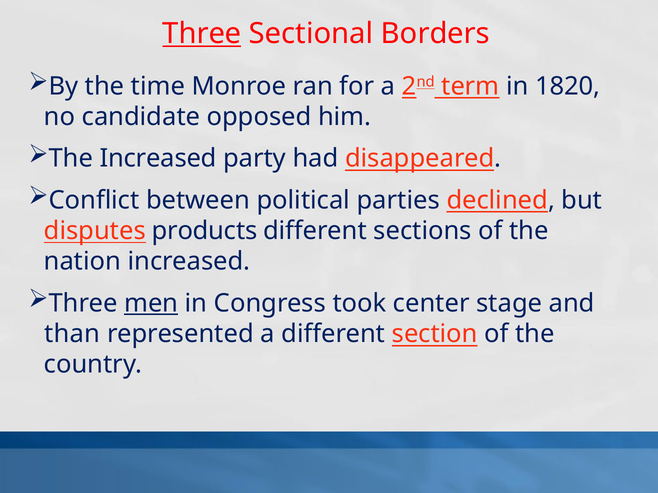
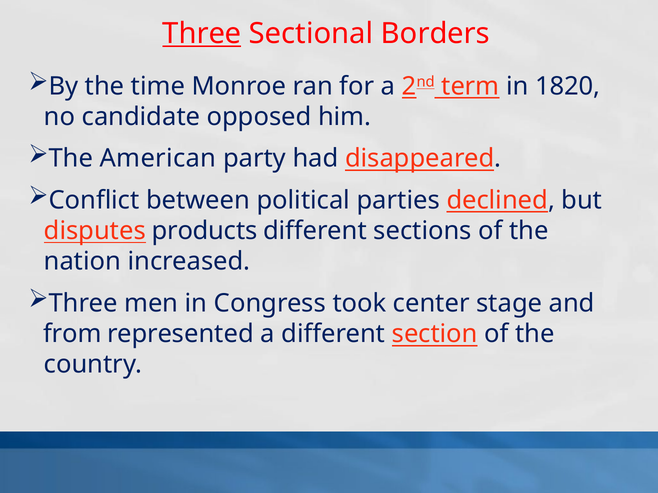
The Increased: Increased -> American (158, 159)
men underline: present -> none (151, 303)
than: than -> from (72, 334)
